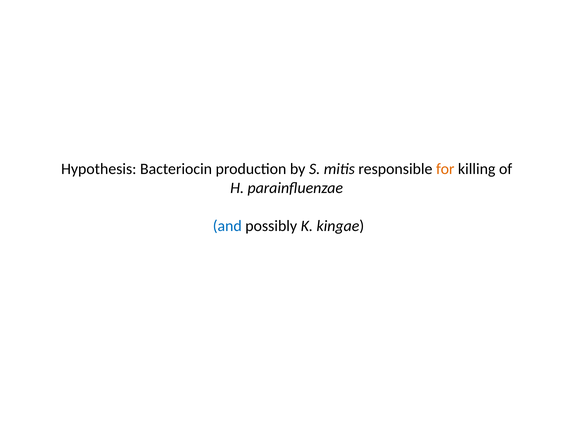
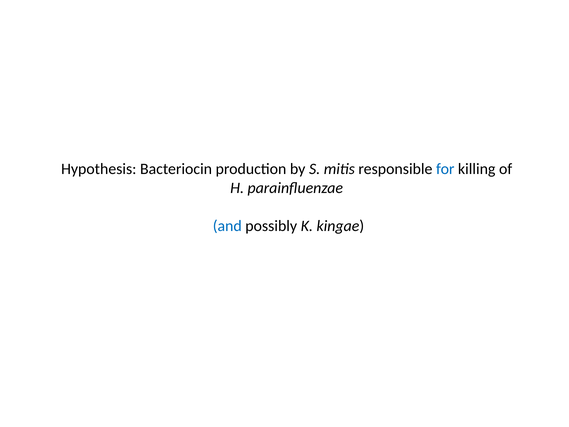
for colour: orange -> blue (445, 169)
